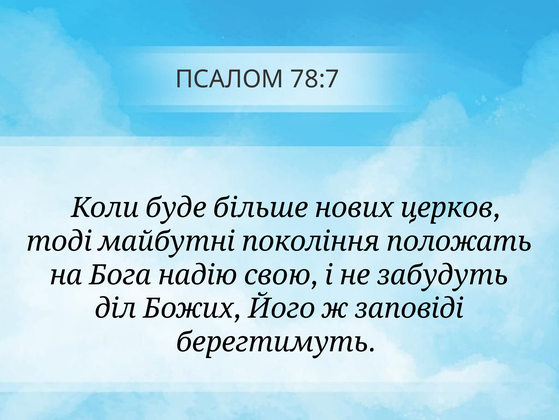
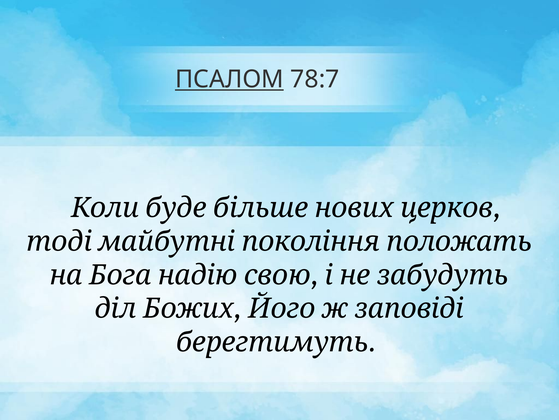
ПСАЛОМ underline: none -> present (229, 79)
